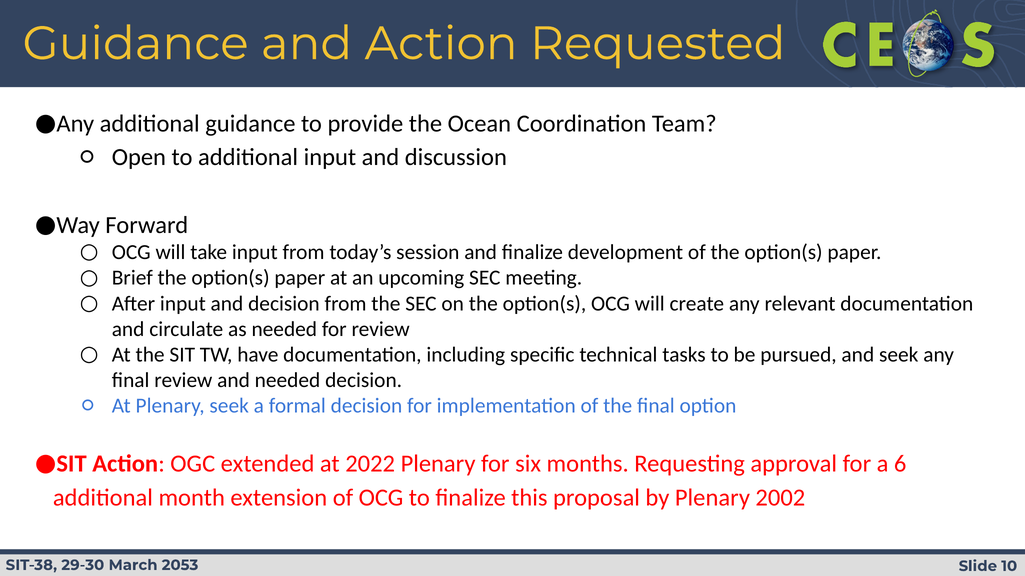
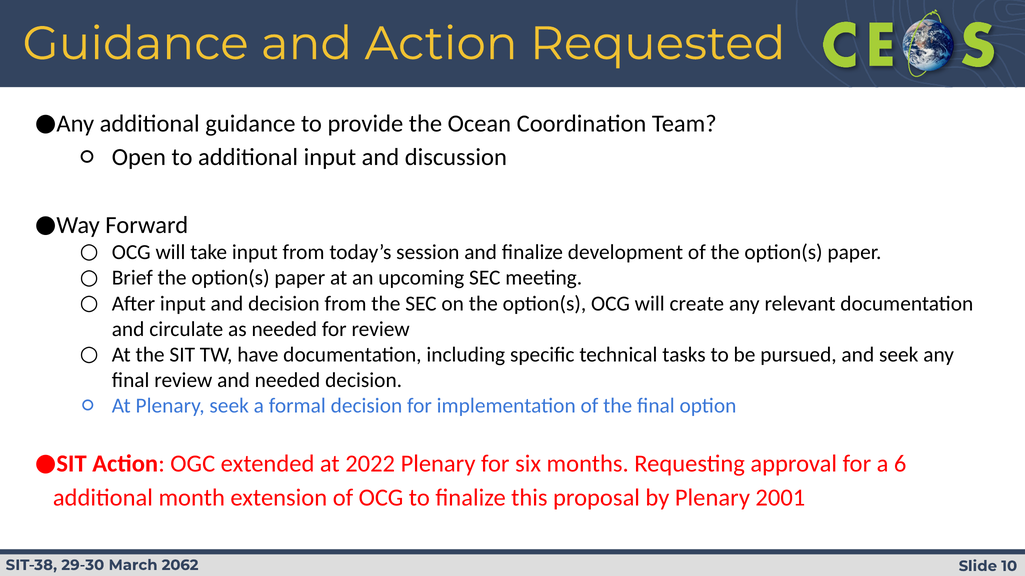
2002: 2002 -> 2001 (780, 498)
2053: 2053 -> 2062 (180, 566)
